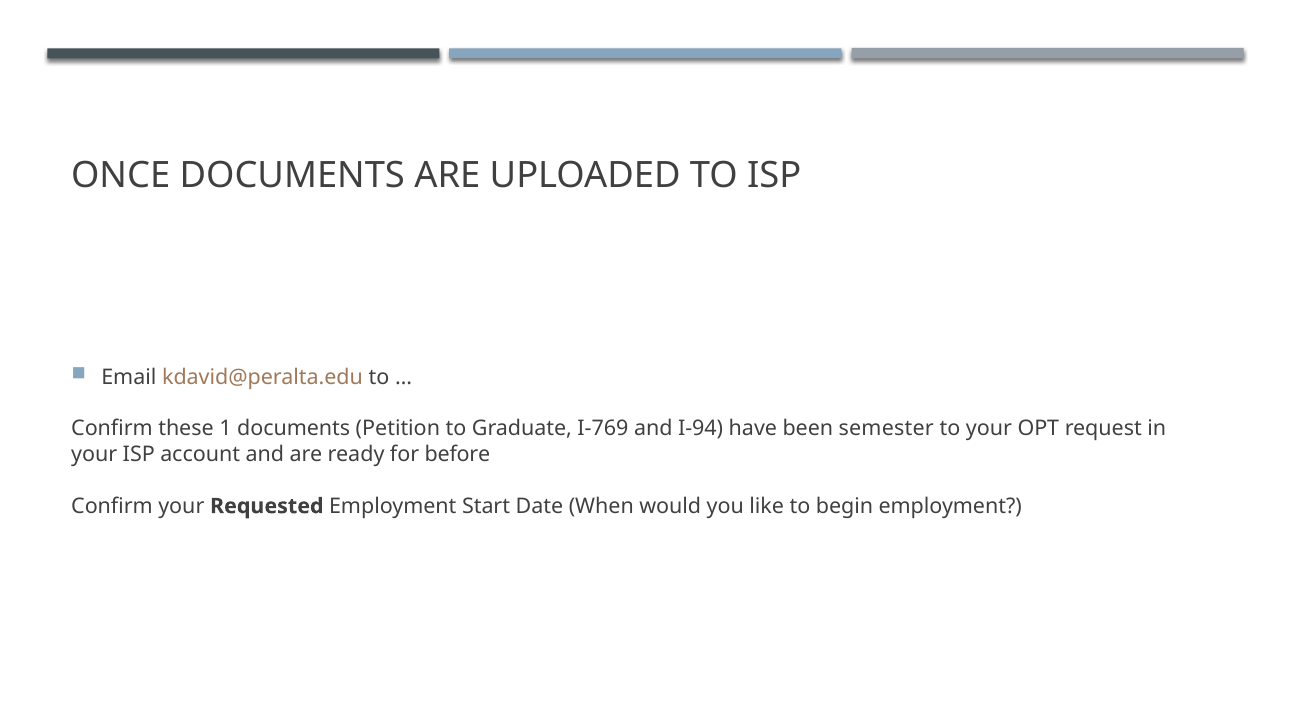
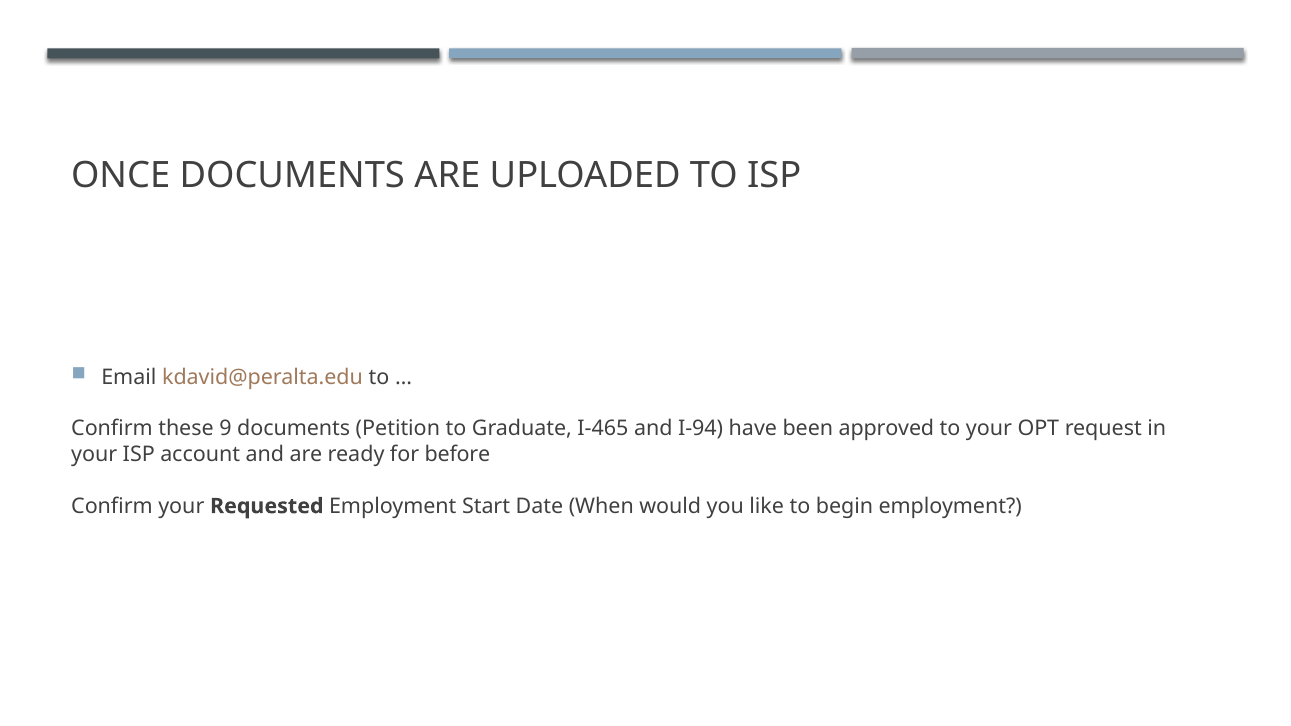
1: 1 -> 9 (225, 429)
I-769: I-769 -> I-465 (603, 429)
semester: semester -> approved (886, 429)
